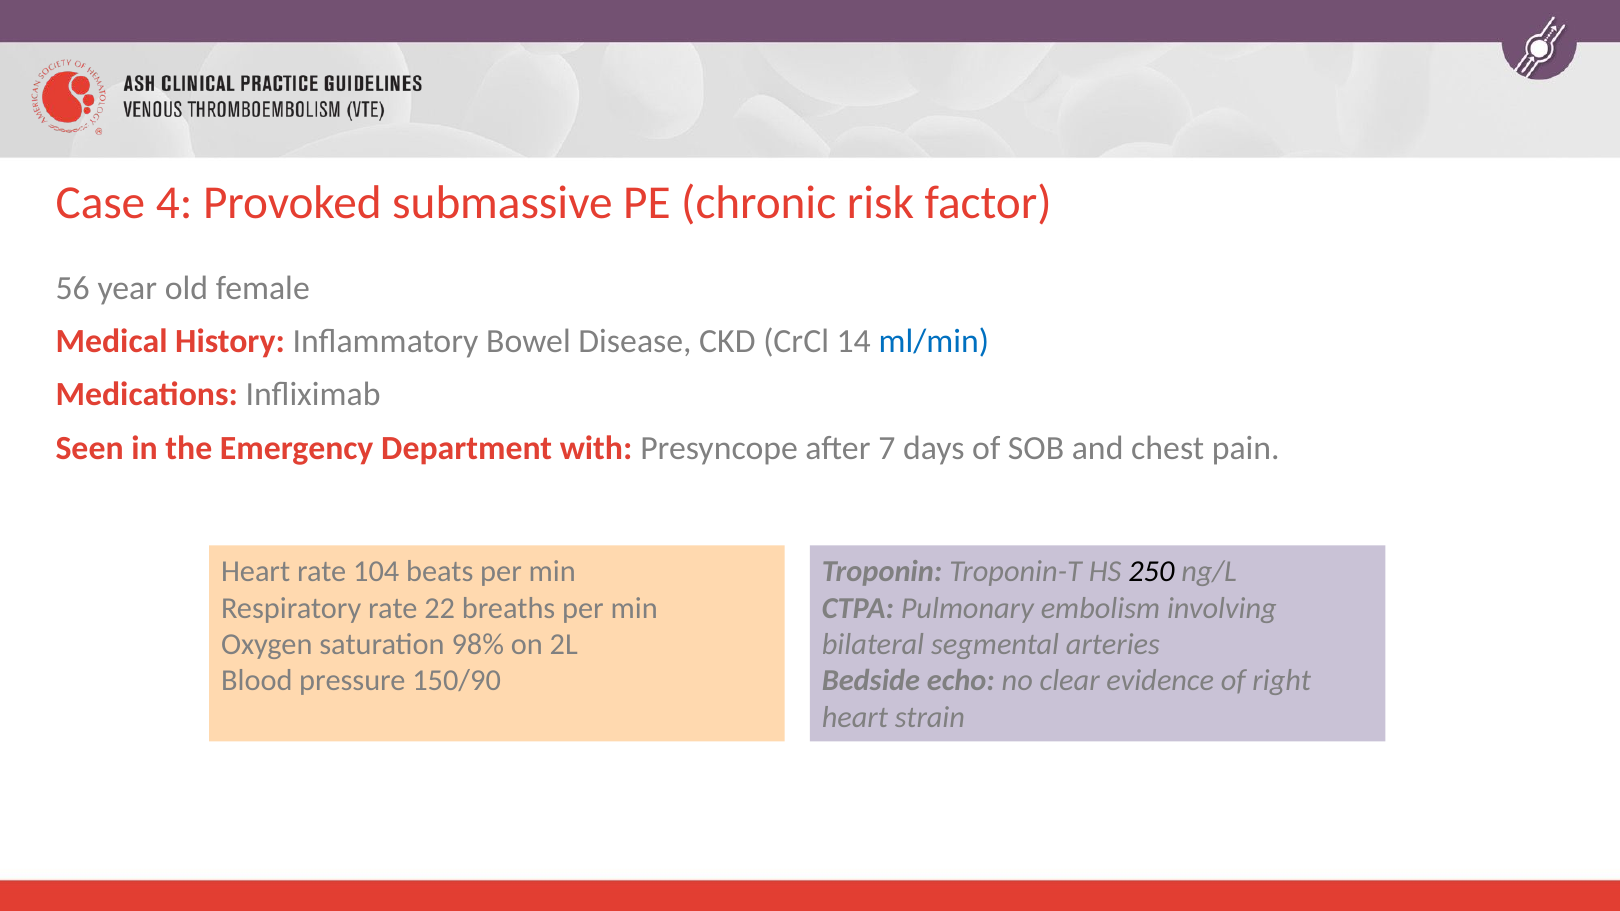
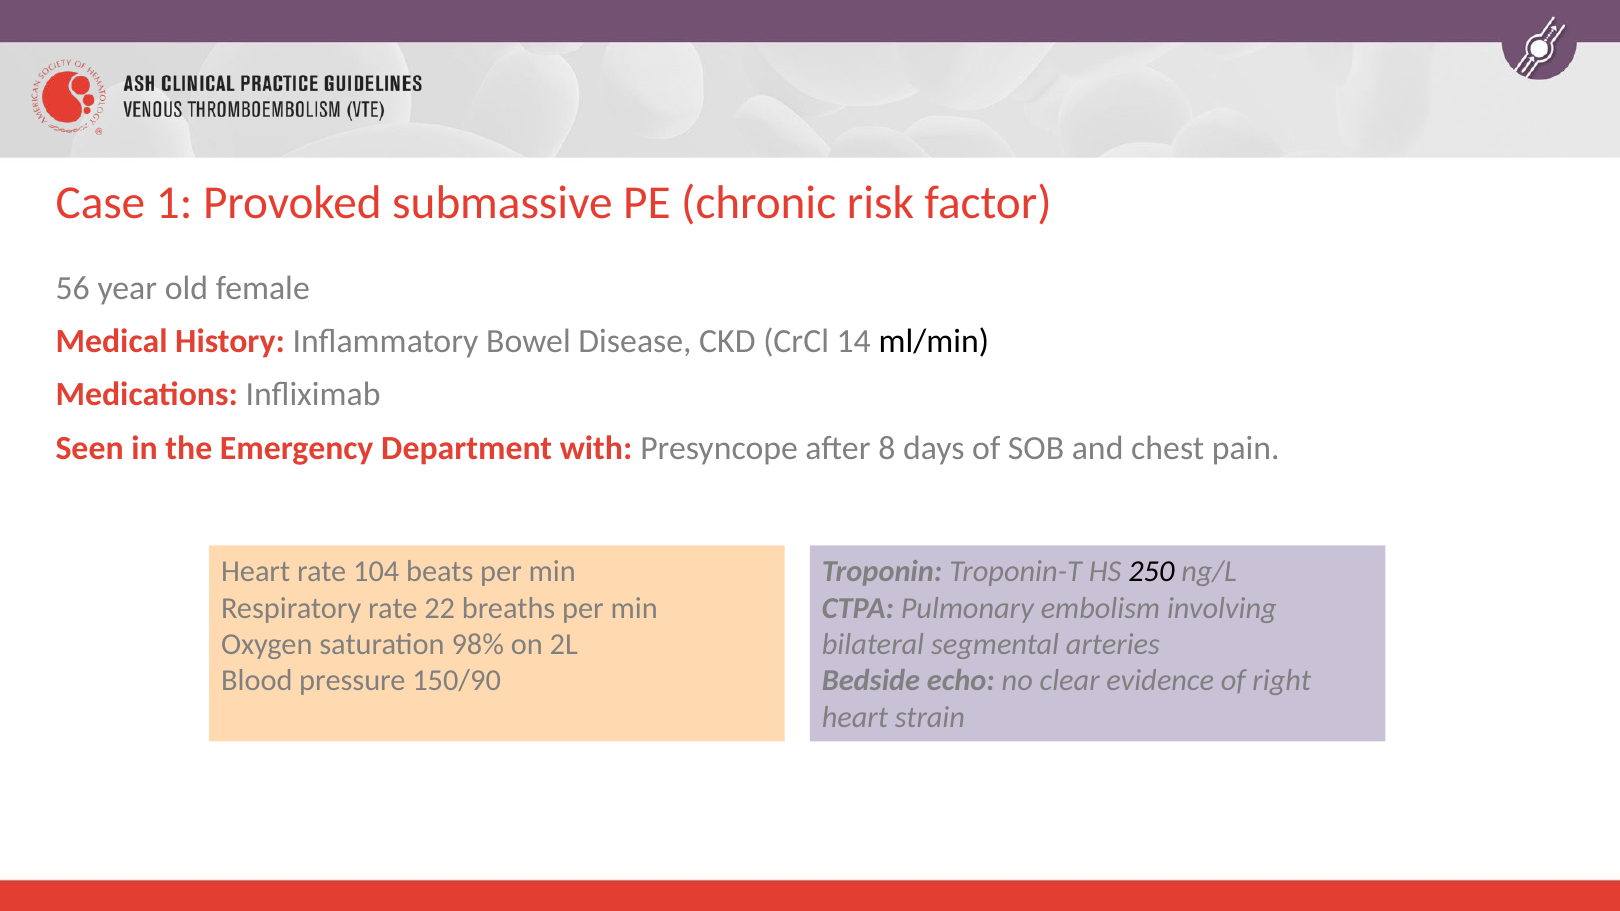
4: 4 -> 1 (174, 203)
ml/min colour: blue -> black (934, 341)
7: 7 -> 8 (887, 448)
